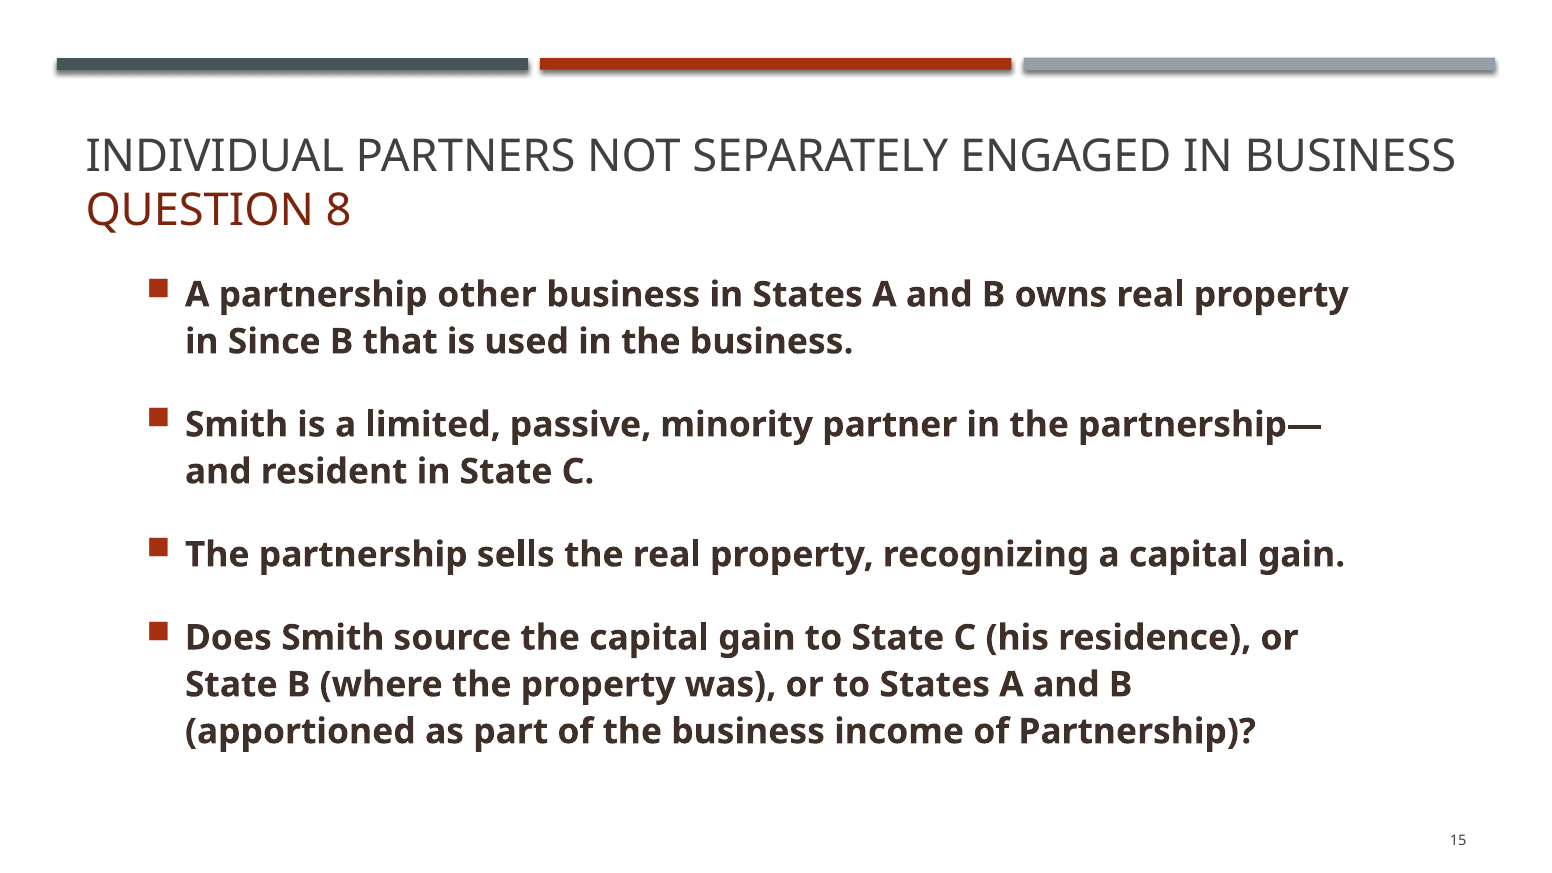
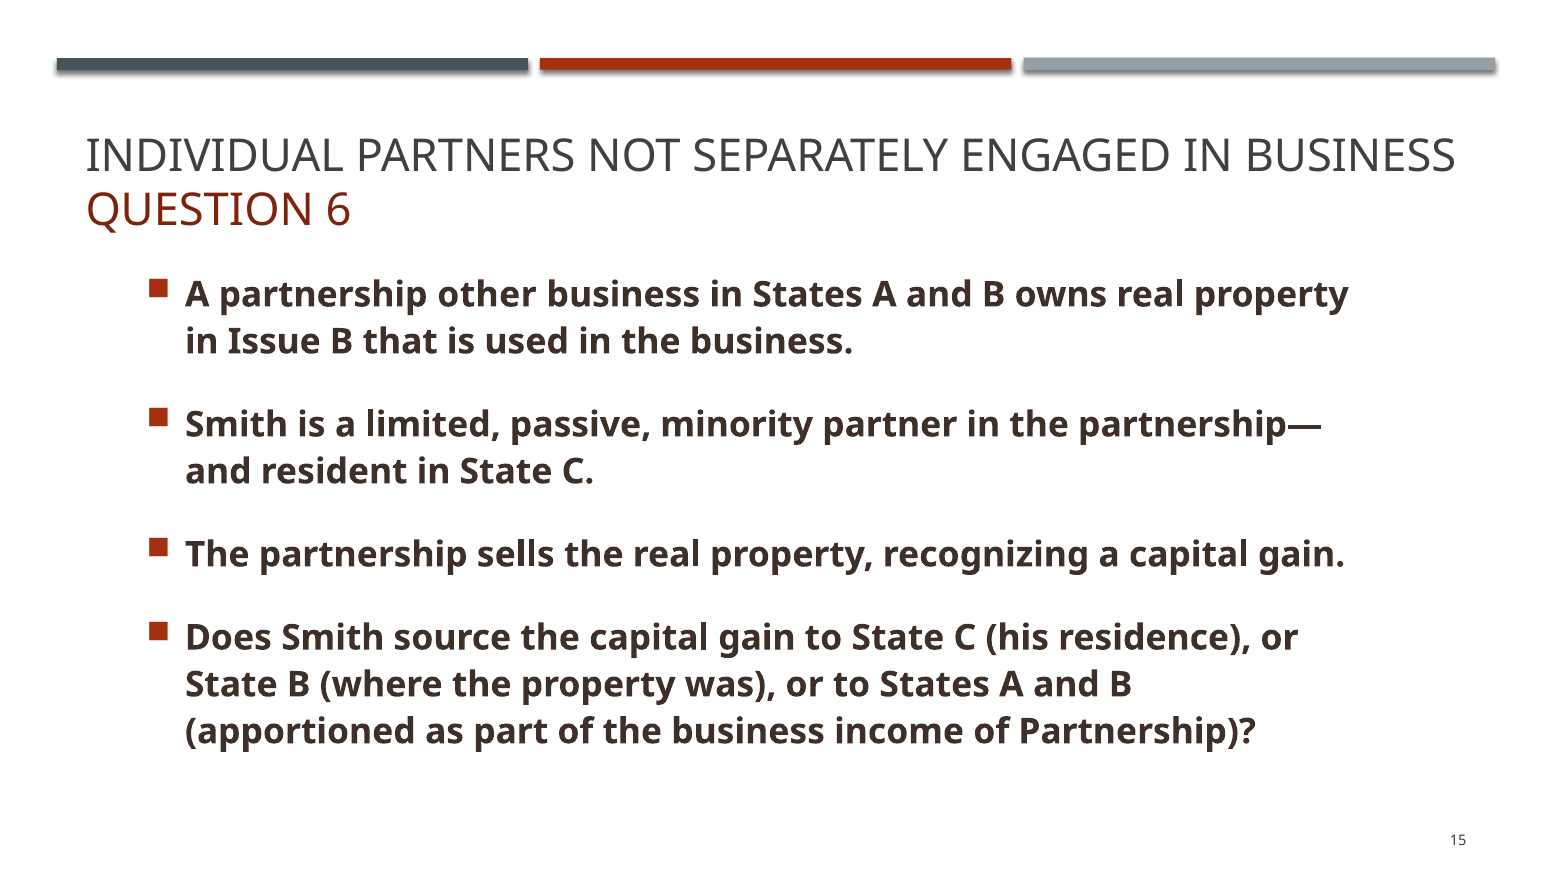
8: 8 -> 6 (339, 211)
Since: Since -> Issue (274, 342)
